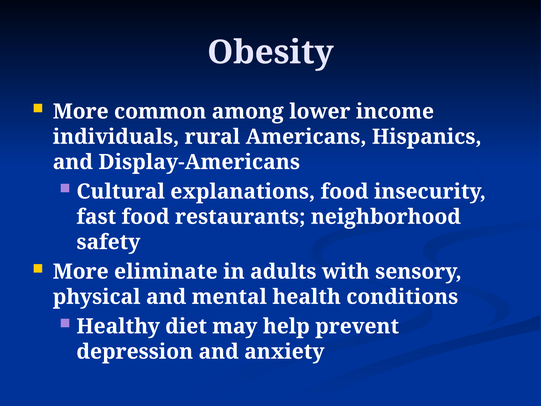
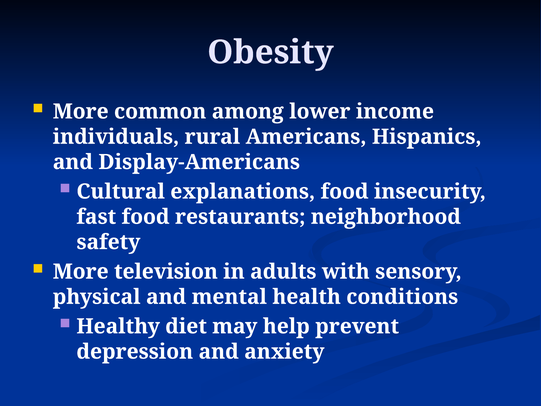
eliminate: eliminate -> television (166, 271)
